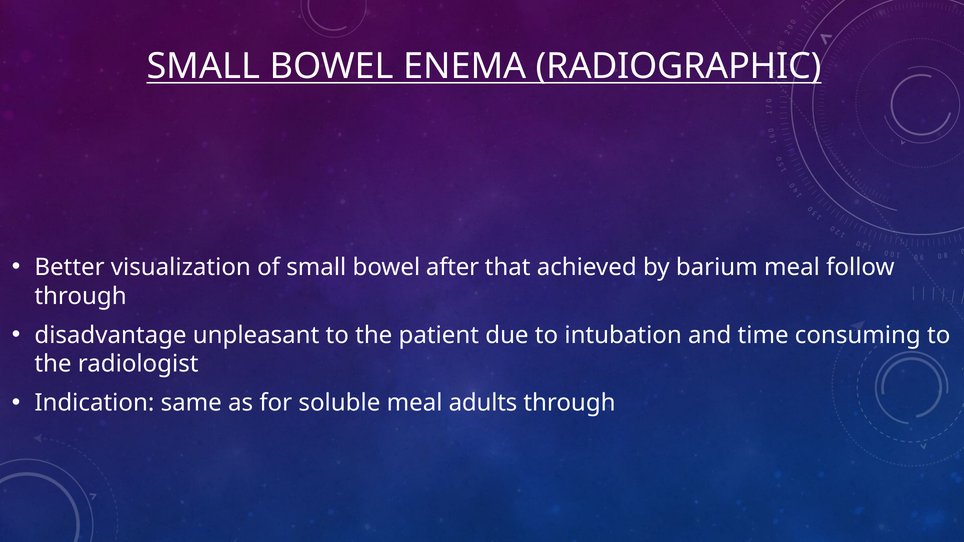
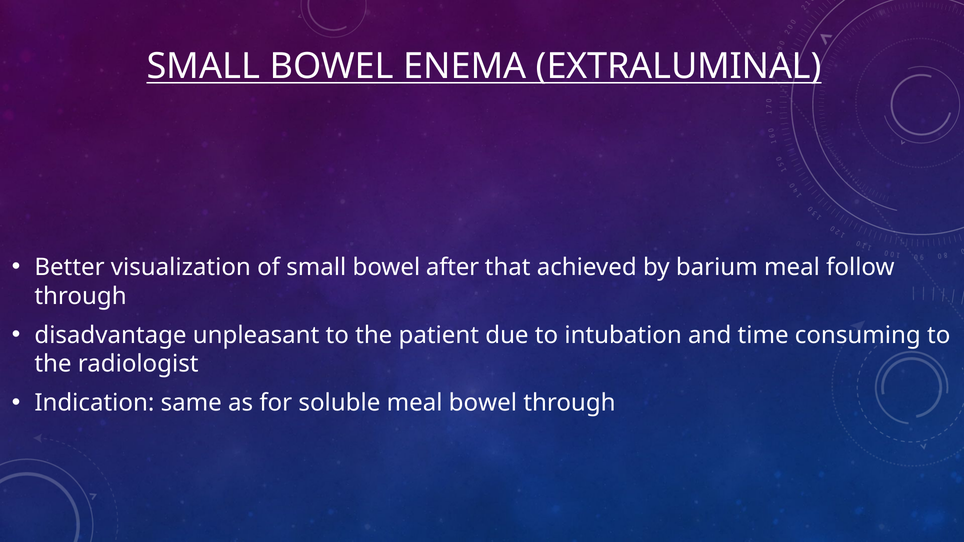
RADIOGRAPHIC: RADIOGRAPHIC -> EXTRALUMINAL (679, 66)
meal adults: adults -> bowel (483, 403)
